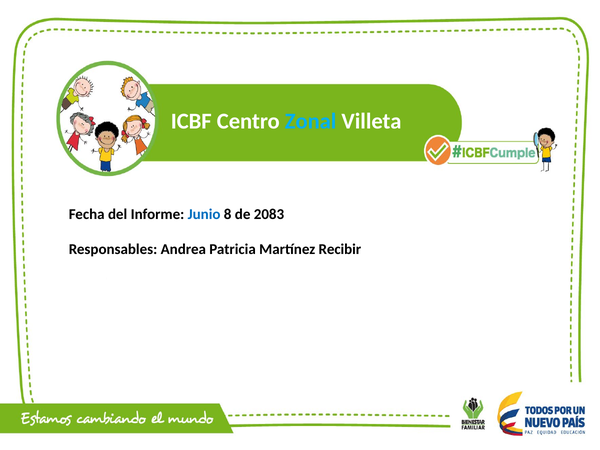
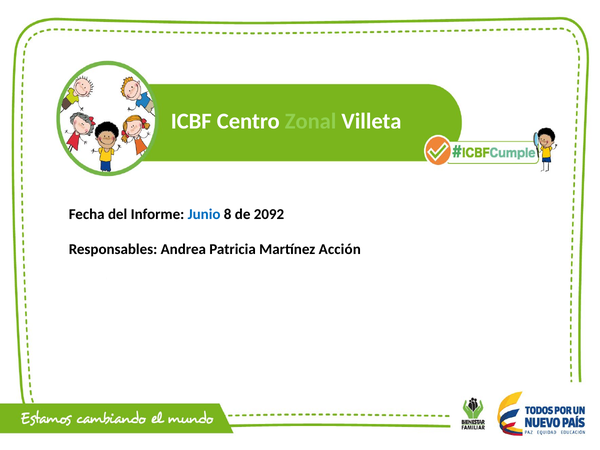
Zonal colour: light blue -> light green (311, 121)
2083: 2083 -> 2092 (269, 214)
Recibir: Recibir -> Acción (340, 249)
